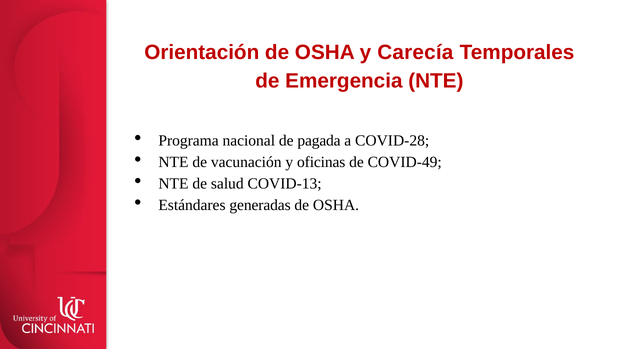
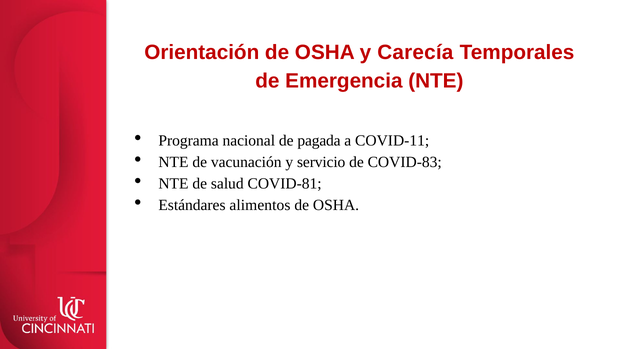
COVID-28: COVID-28 -> COVID-11 (392, 141)
oficinas: oficinas -> servicio (321, 162)
COVID-49: COVID-49 -> COVID-83 (405, 162)
COVID-13: COVID-13 -> COVID-81 (285, 184)
generadas: generadas -> alimentos (260, 205)
